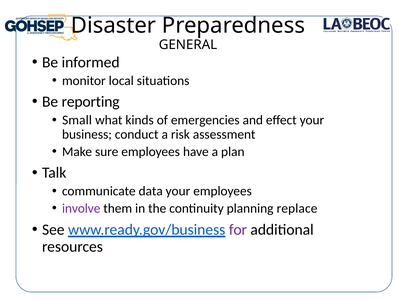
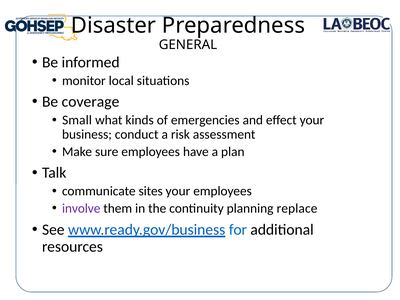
reporting: reporting -> coverage (91, 102)
data: data -> sites (151, 191)
for colour: purple -> blue (238, 230)
